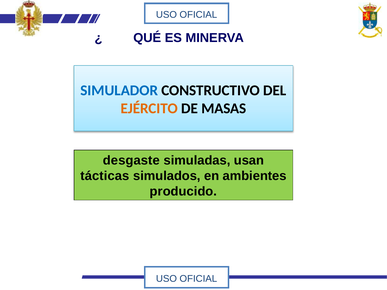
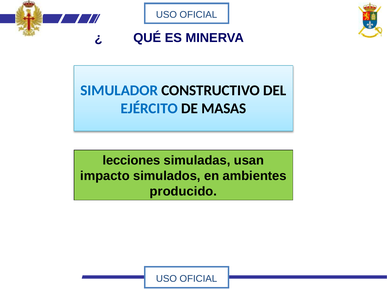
EJÉRCITO colour: orange -> blue (149, 108)
desgaste: desgaste -> lecciones (132, 161)
tácticas: tácticas -> impacto (105, 176)
